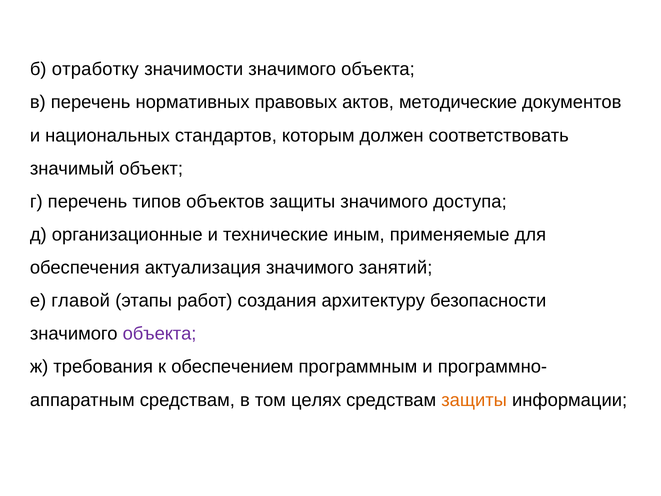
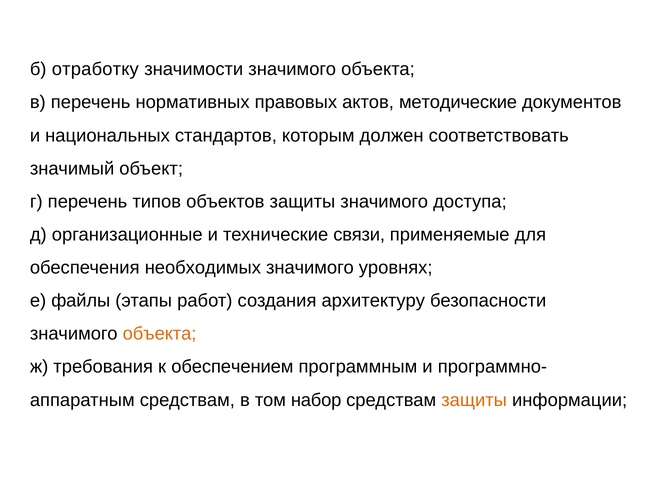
иным: иным -> связи (359, 235)
актуализация: актуализация -> необходимых (203, 268)
занятий: занятий -> уровнях (396, 268)
главой: главой -> файлы (81, 301)
объекта colour: purple -> orange (160, 334)
целях: целях -> набор (316, 400)
